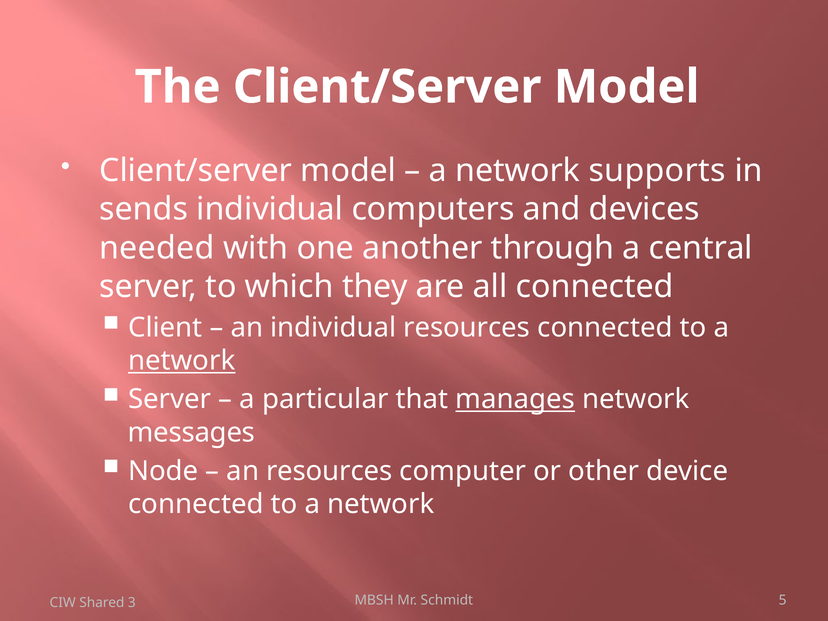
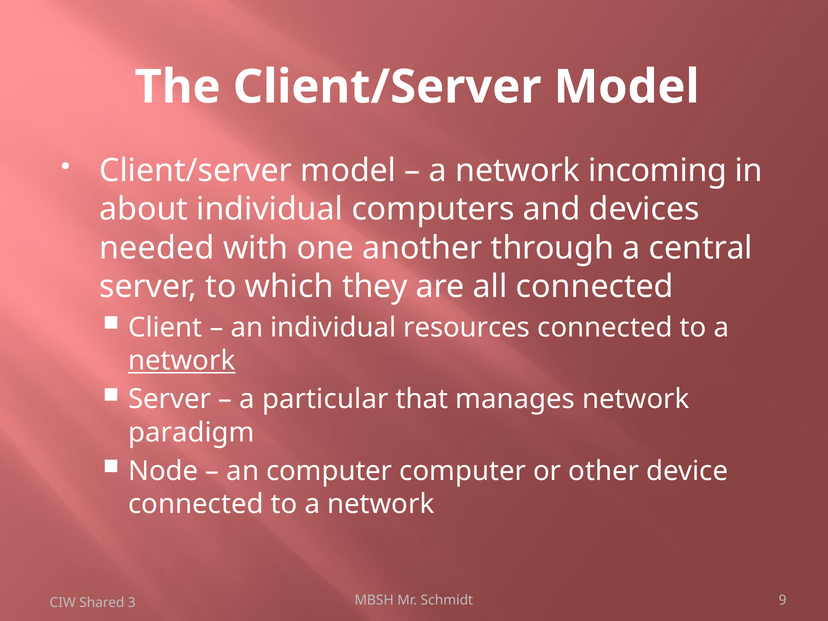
supports: supports -> incoming (658, 171)
sends: sends -> about (144, 209)
manages underline: present -> none (515, 399)
messages: messages -> paradigm (191, 432)
an resources: resources -> computer (329, 471)
5: 5 -> 9 (783, 600)
